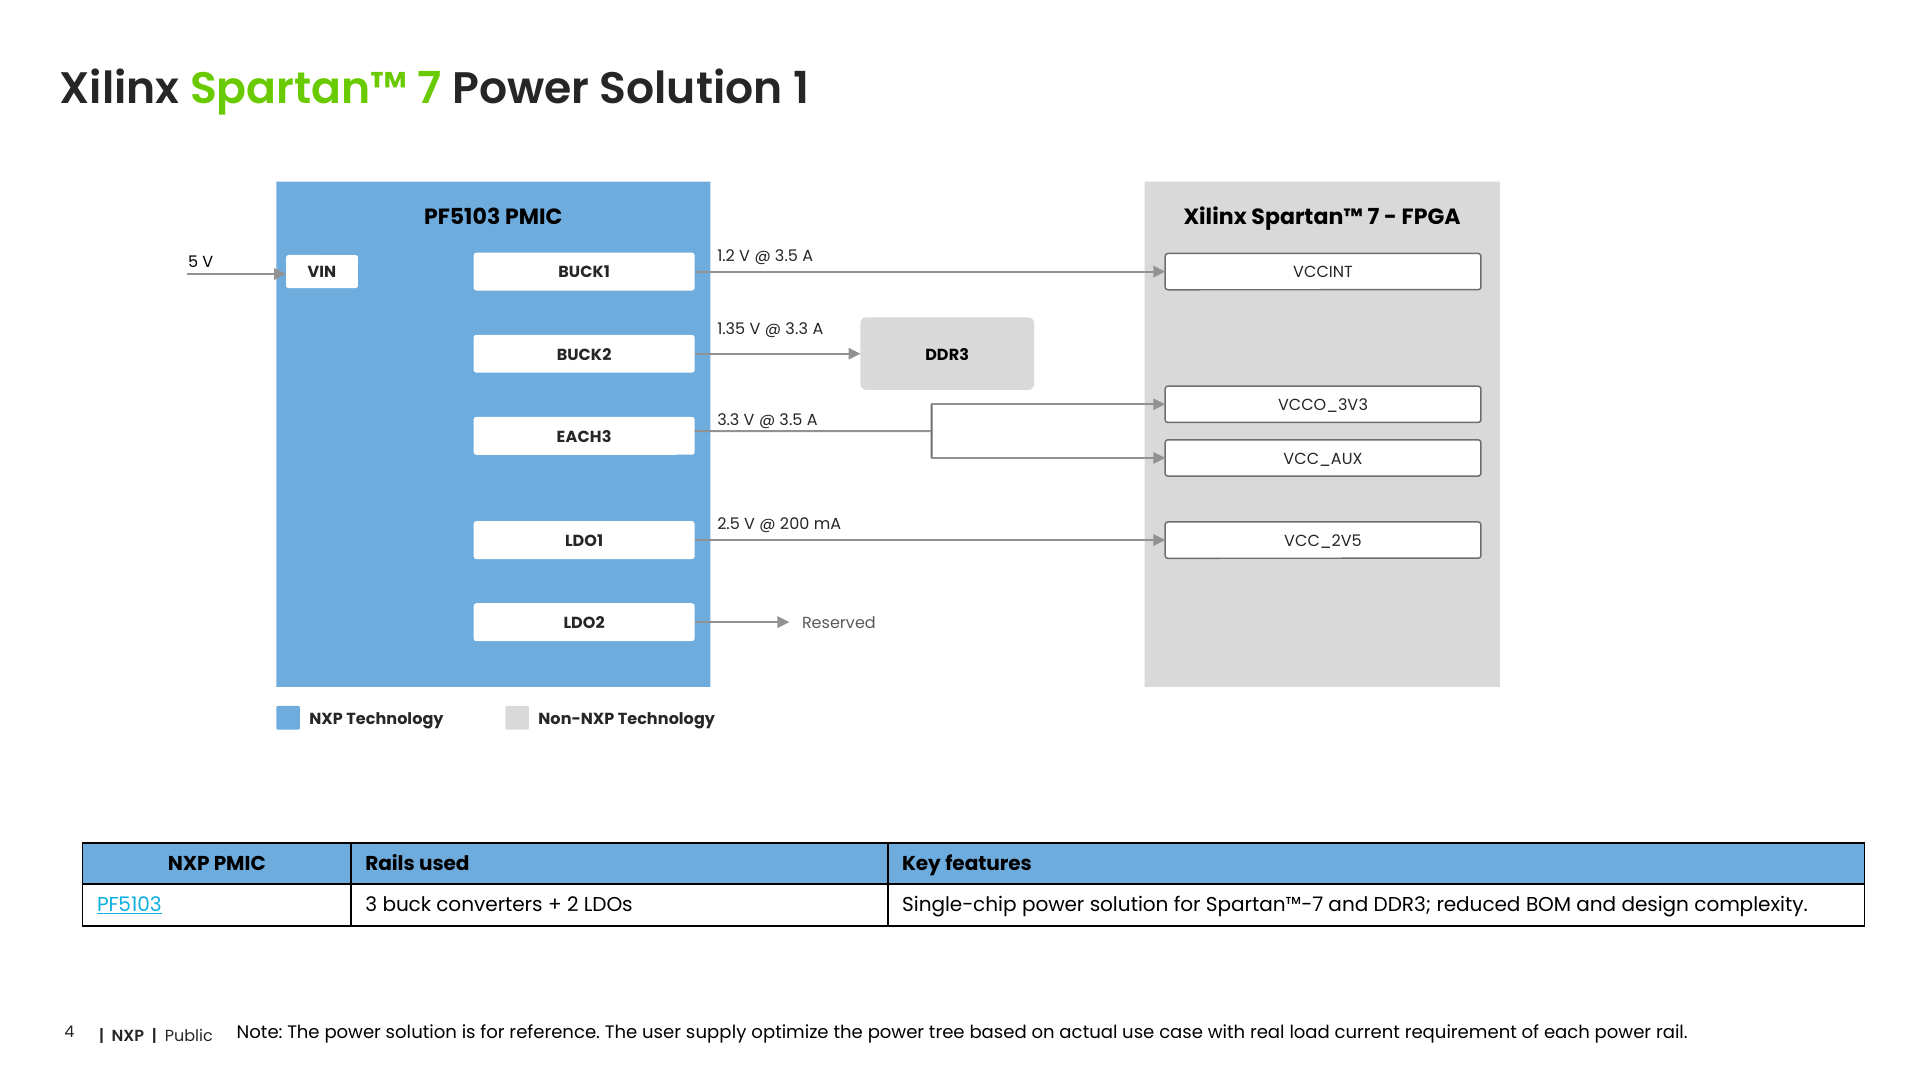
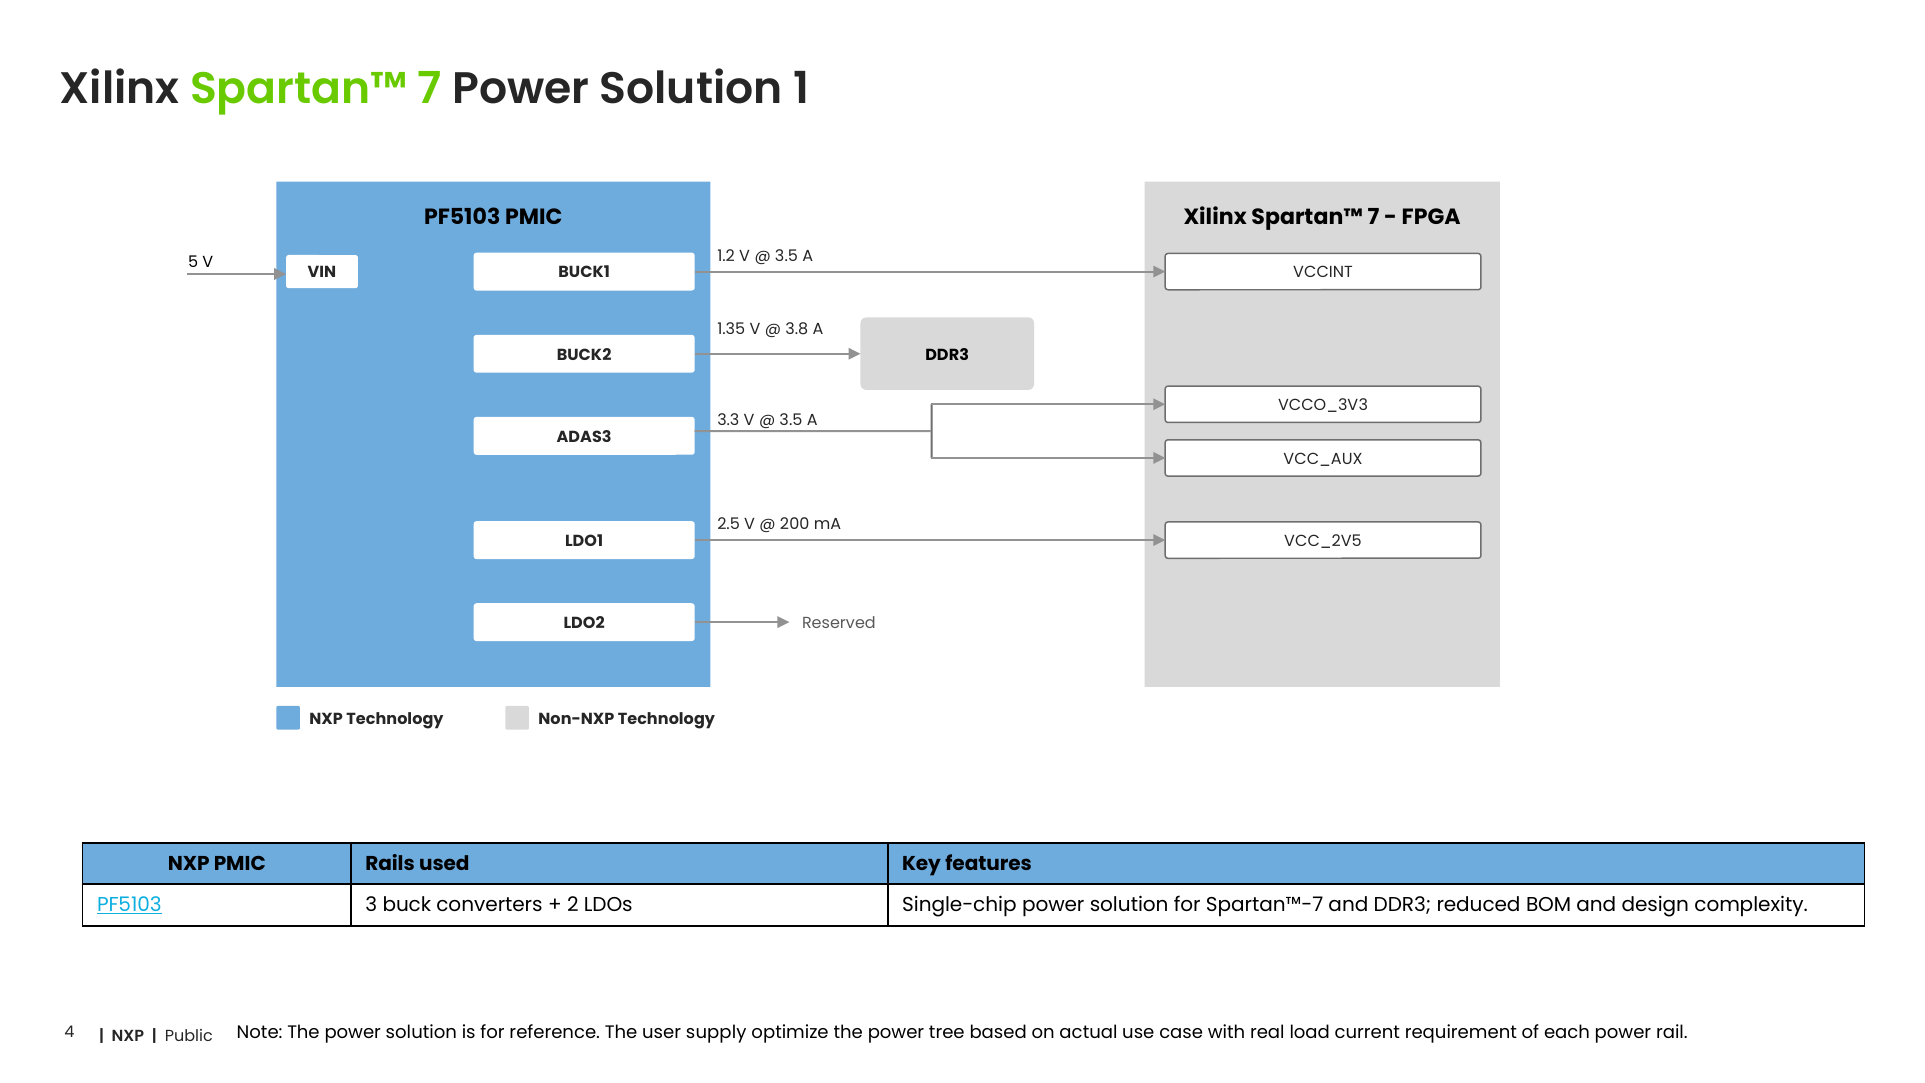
3.3: 3.3 -> 3.8 (797, 329)
EACH3: EACH3 -> ADAS3 (584, 437)
